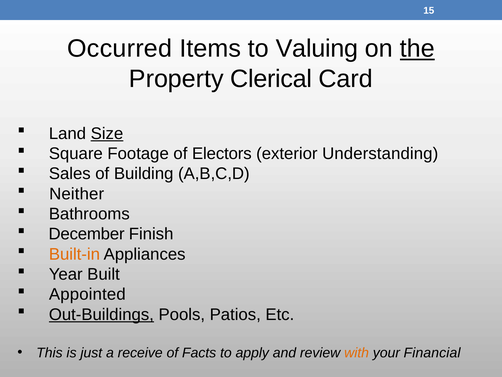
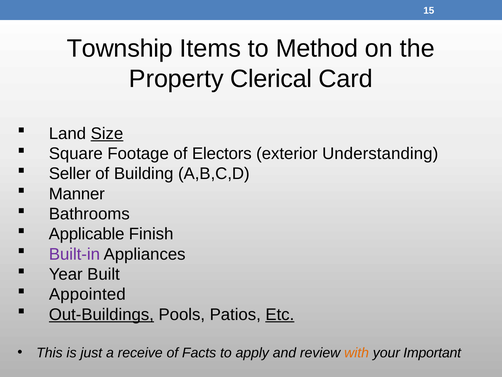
Occurred: Occurred -> Township (120, 49)
Valuing: Valuing -> Method (317, 49)
the underline: present -> none (417, 49)
Sales: Sales -> Seller (70, 173)
Neither: Neither -> Manner (77, 194)
December: December -> Applicable (87, 234)
Built-in colour: orange -> purple (74, 254)
Etc underline: none -> present (280, 314)
Financial: Financial -> Important (432, 352)
